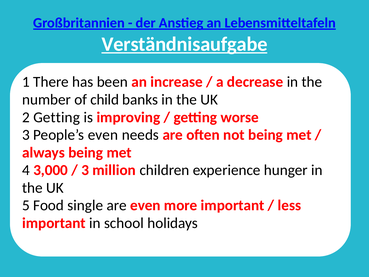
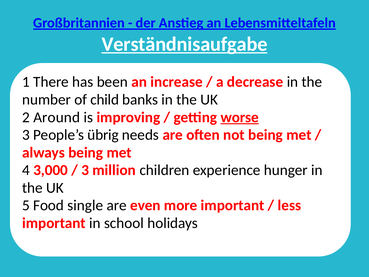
2 Getting: Getting -> Around (57, 117)
worse underline: none -> present (240, 117)
People’s even: even -> übrig (103, 135)
